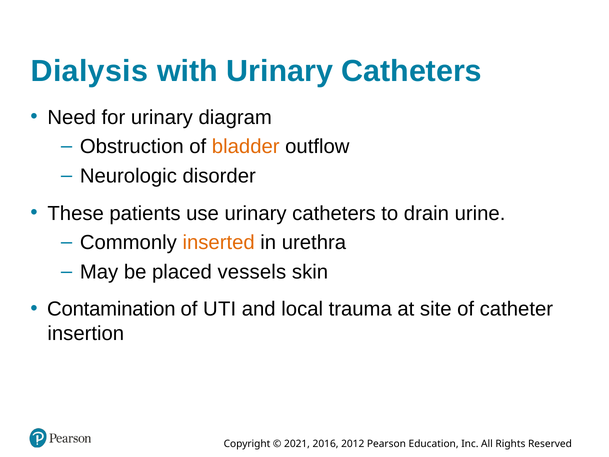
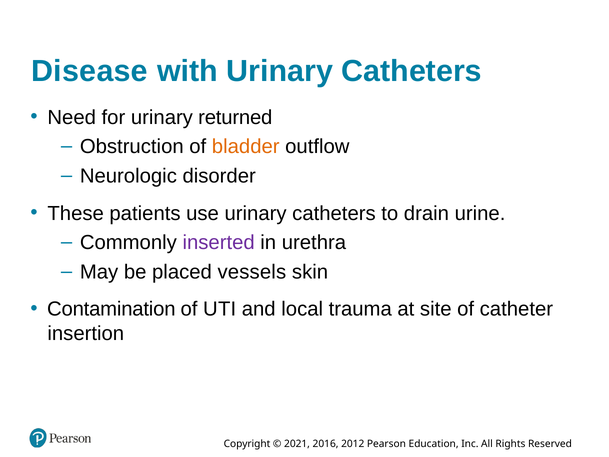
Dialysis: Dialysis -> Disease (89, 71)
diagram: diagram -> returned (235, 117)
inserted colour: orange -> purple (219, 243)
